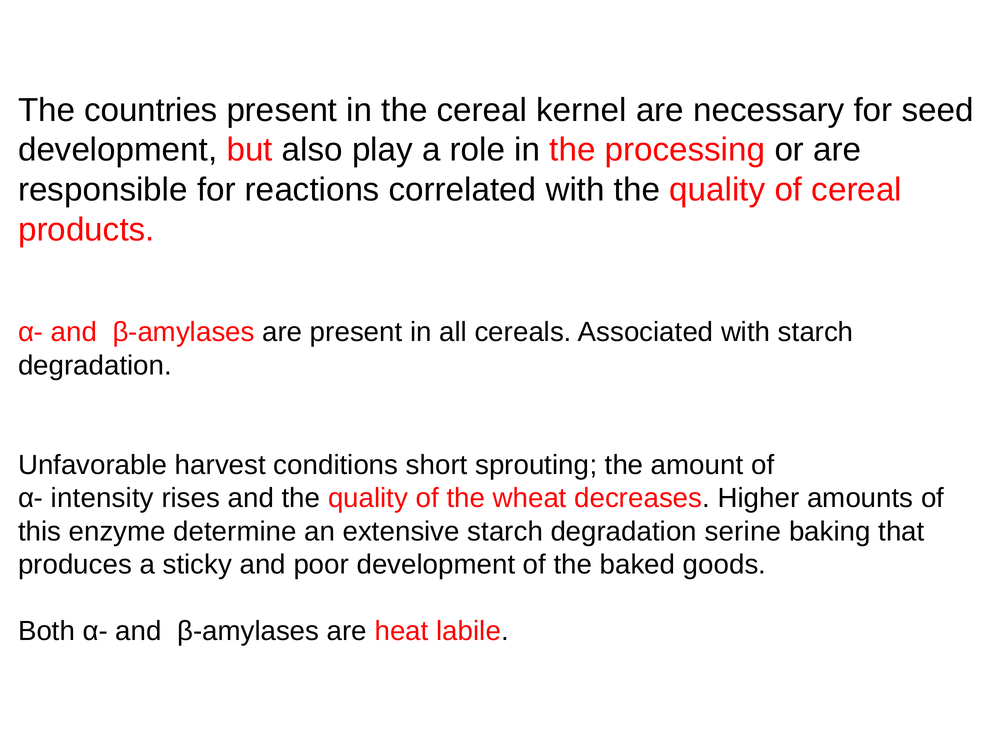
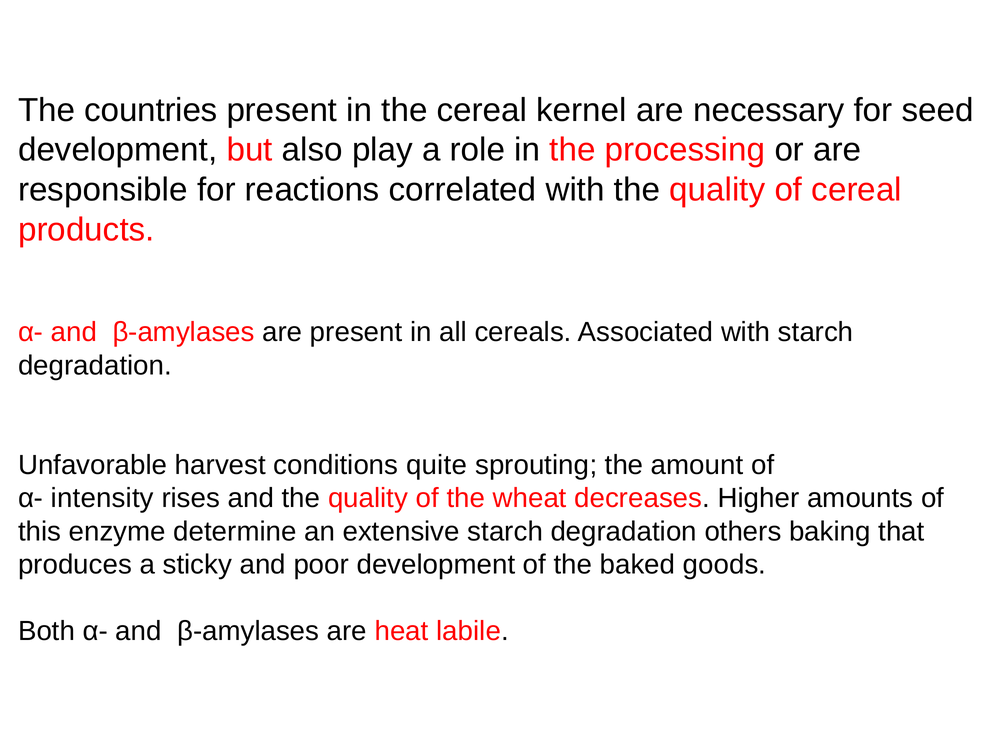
short: short -> quite (437, 465)
serine: serine -> others (743, 531)
